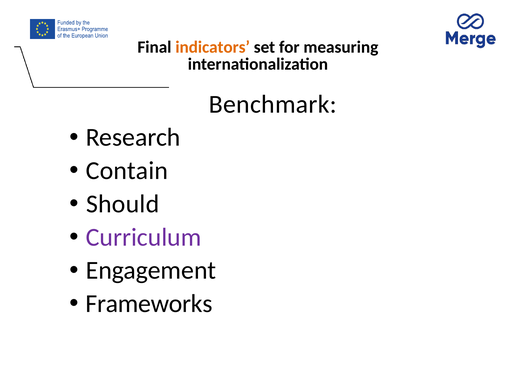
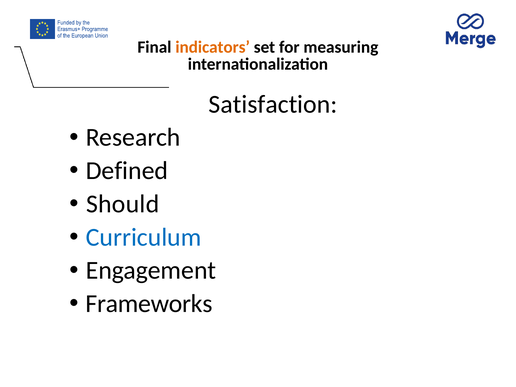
Benchmark: Benchmark -> Satisfaction (273, 104)
Contain: Contain -> Defined (127, 171)
Curriculum colour: purple -> blue (144, 237)
